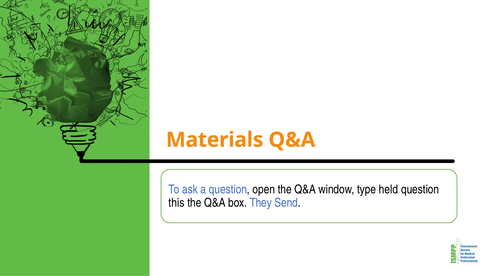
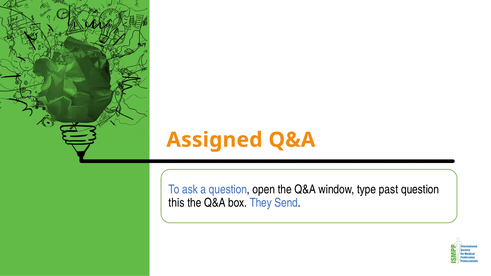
Materials: Materials -> Assigned (214, 140)
held: held -> past (389, 190)
